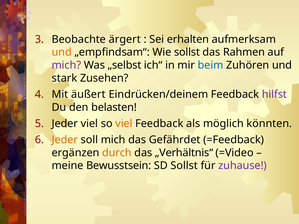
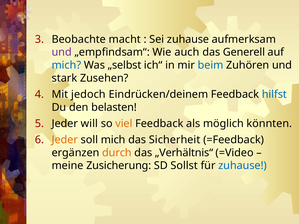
ärgert: ärgert -> macht (125, 39)
Sei erhalten: erhalten -> zuhause (188, 39)
und colour: orange -> purple (62, 52)
Wie sollst: sollst -> auch (187, 52)
Rahmen: Rahmen -> Generell (244, 52)
mich colour: purple -> blue (66, 65)
äußert: äußert -> jedoch (88, 94)
hilfst colour: purple -> blue (274, 94)
Jeder viel: viel -> will (89, 124)
Gefährdet: Gefährdet -> Sicherheit (175, 140)
Bewusstsein: Bewusstsein -> Zusicherung (119, 166)
zuhause colour: purple -> blue (243, 166)
